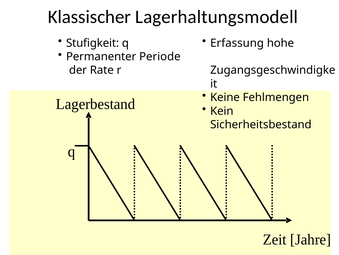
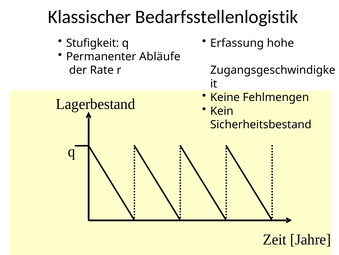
Lagerhaltungsmodell: Lagerhaltungsmodell -> Bedarfsstellenlogistik (217, 17)
Periode: Periode -> Abläufe (160, 56)
